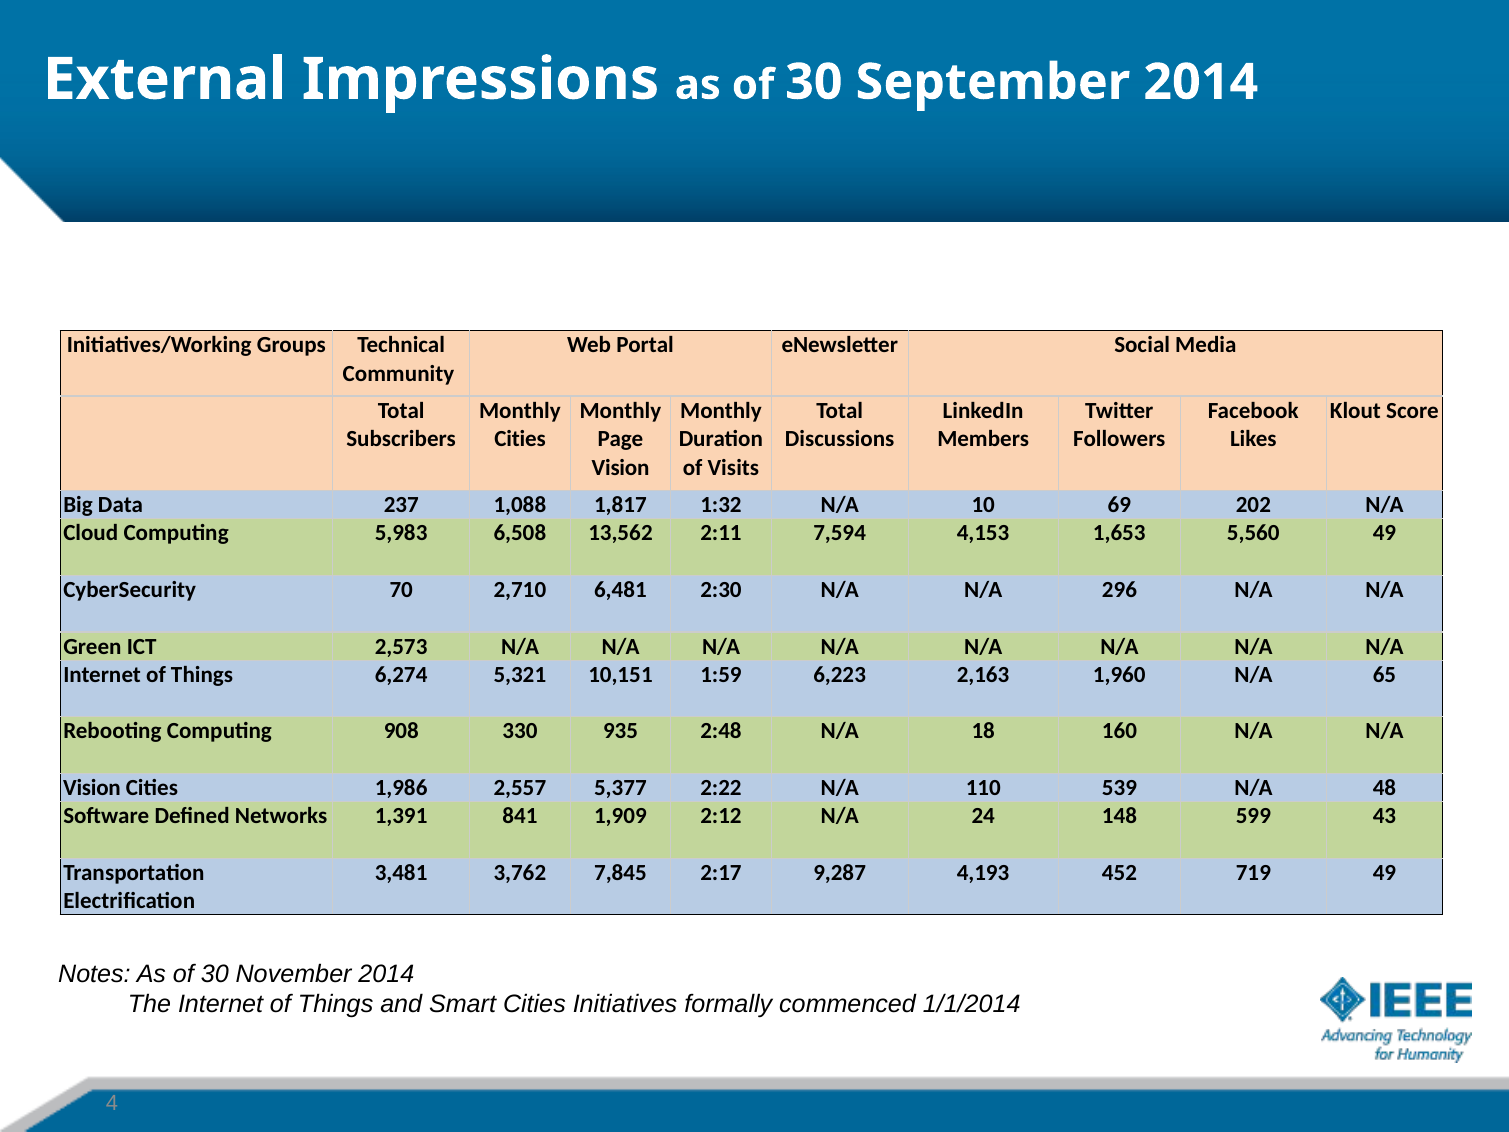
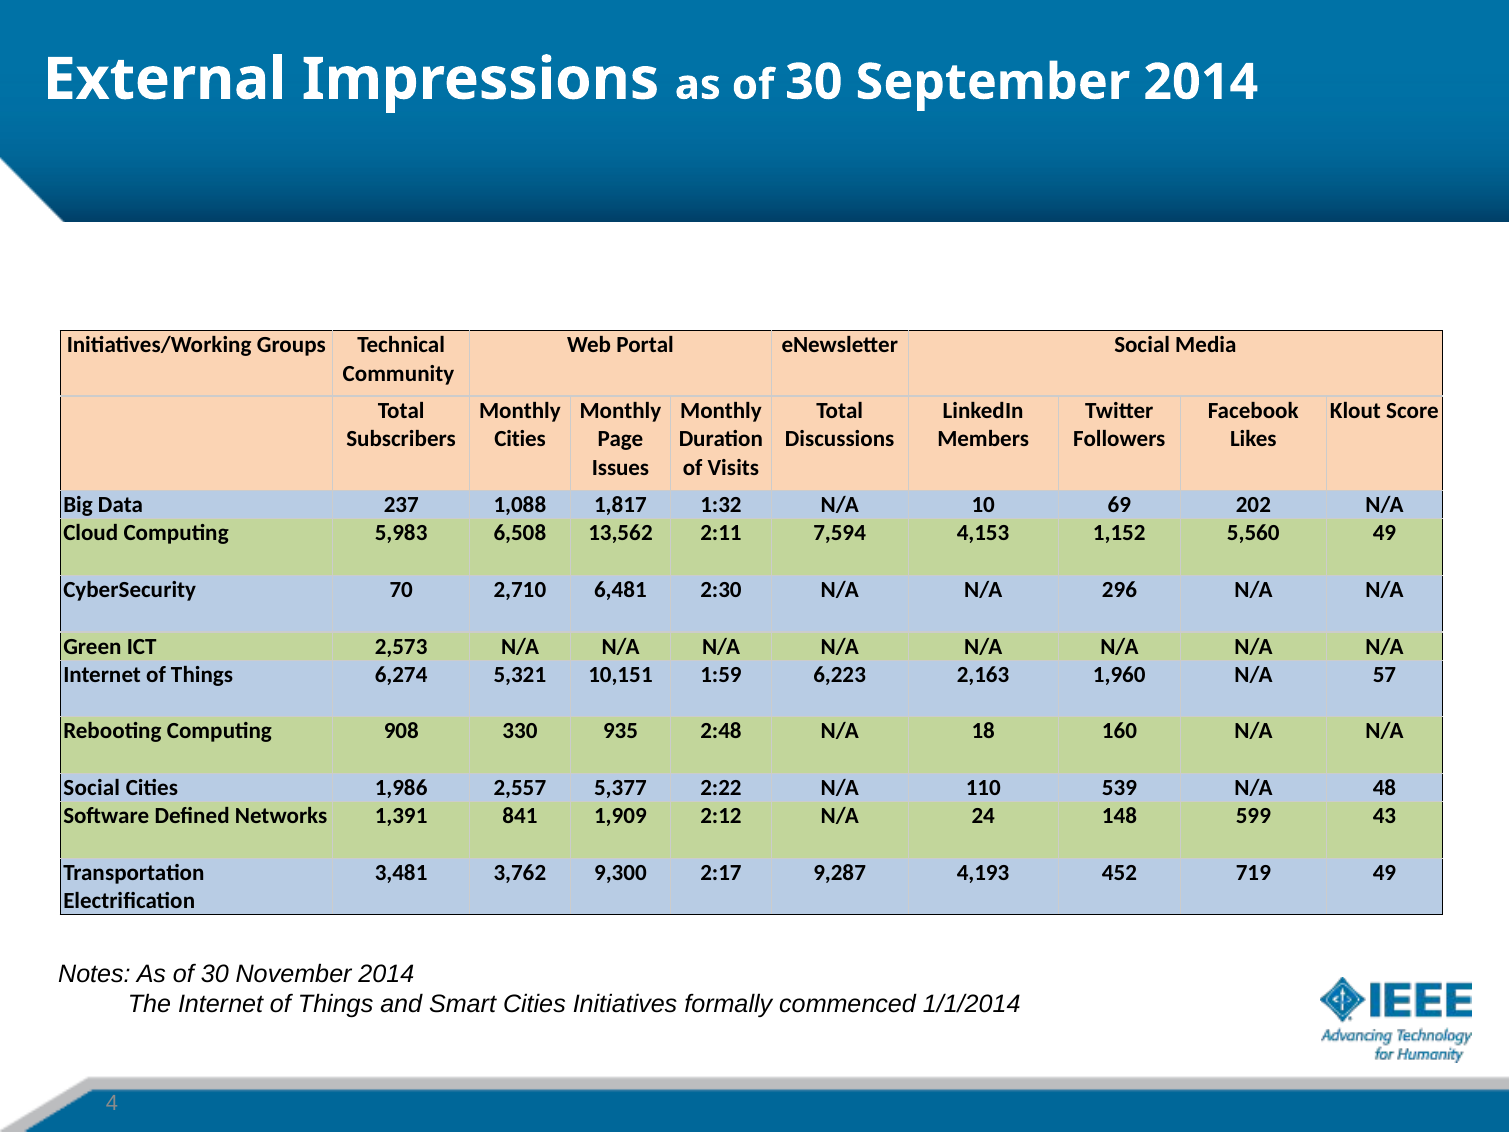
Vision: Vision -> Issues (620, 468)
1,653: 1,653 -> 1,152 (1119, 533)
65: 65 -> 57 (1384, 675)
Vision: Vision -> Social (92, 788)
7,845: 7,845 -> 9,300 (620, 873)
